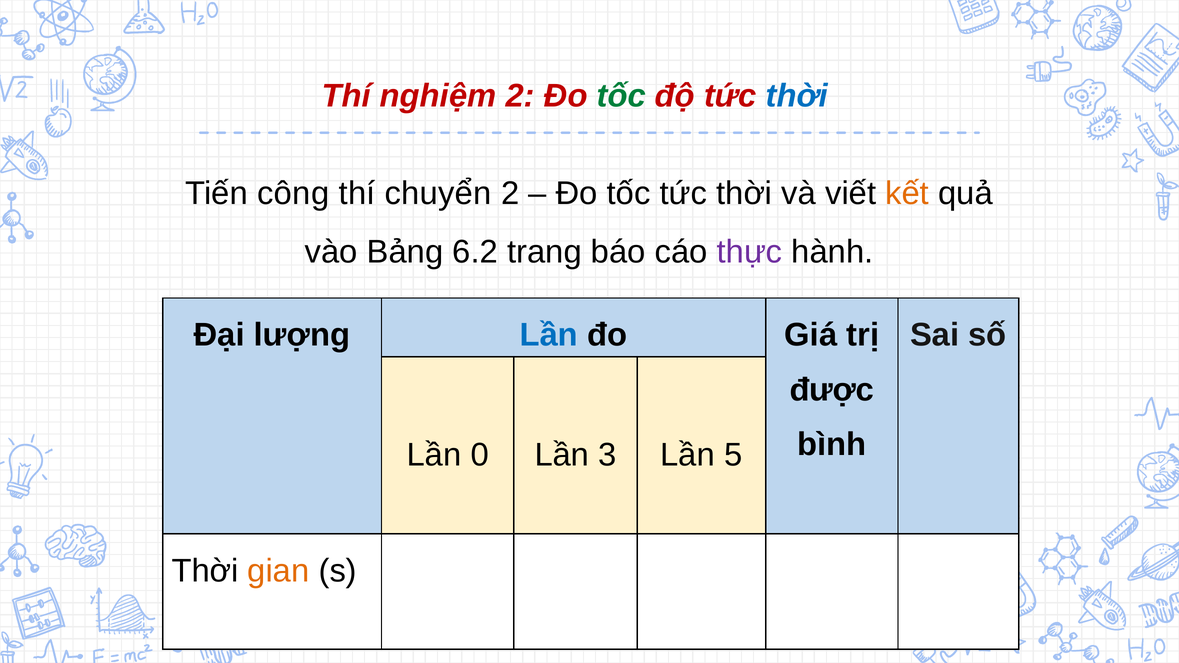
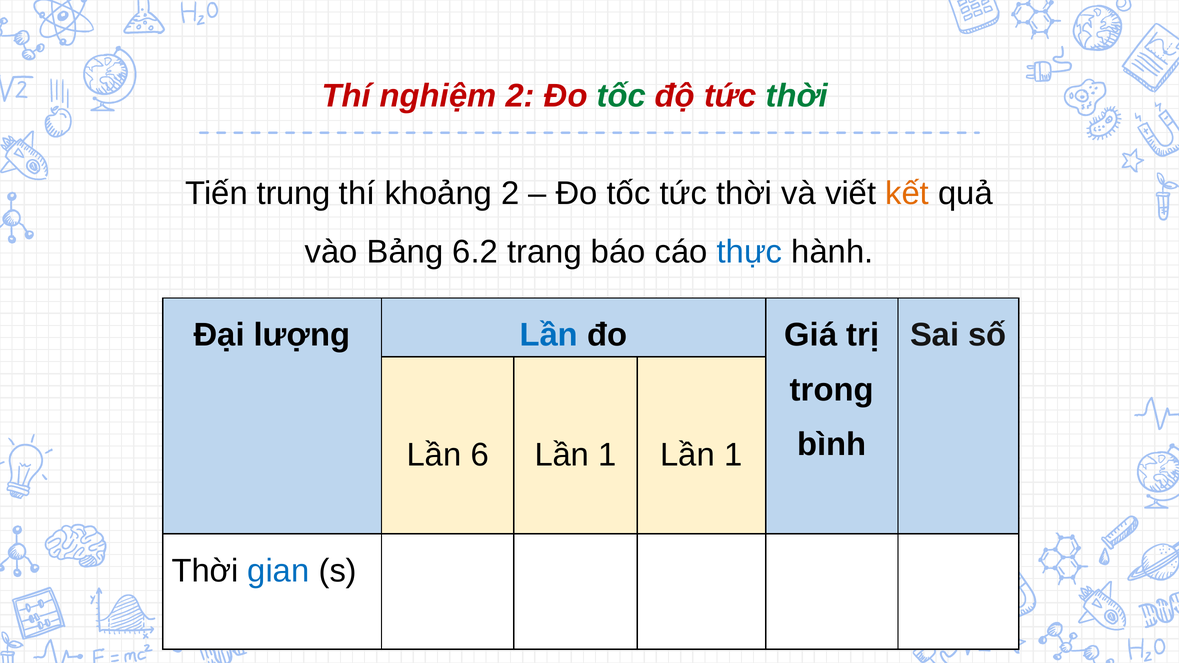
thời colour: blue -> green (797, 96)
công: công -> trung (294, 193)
chuyển: chuyển -> khoảng (438, 193)
thực colour: purple -> blue (750, 252)
được: được -> trong (832, 390)
0: 0 -> 6 (480, 455)
3: 3 -> 1 (607, 455)
5: 5 -> 1 (733, 455)
gian colour: orange -> blue (278, 571)
